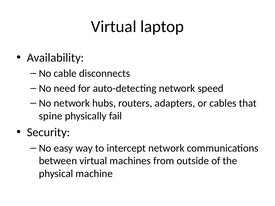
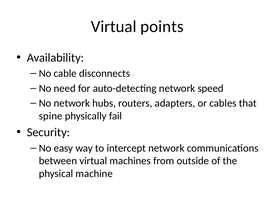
laptop: laptop -> points (162, 27)
